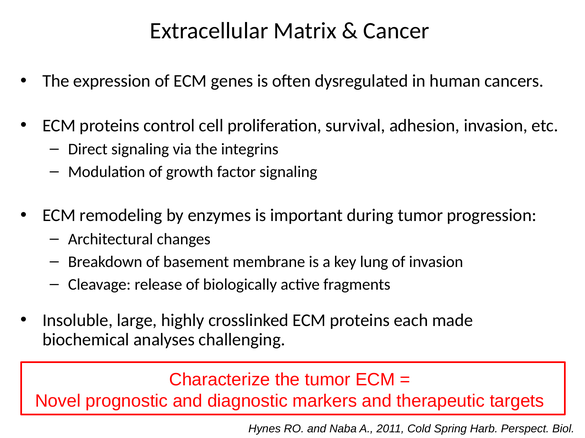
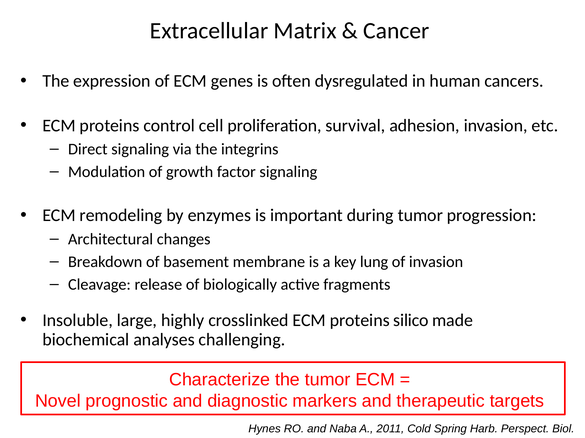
each: each -> silico (411, 321)
